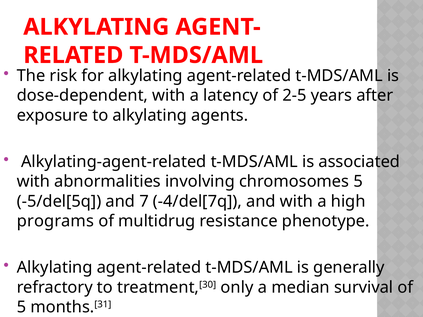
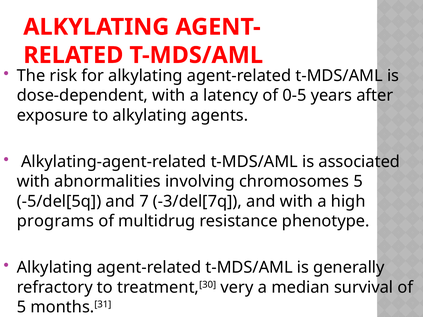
2-5: 2-5 -> 0-5 (294, 96)
-4/del[7q: -4/del[7q -> -3/del[7q (197, 201)
only: only -> very (237, 288)
